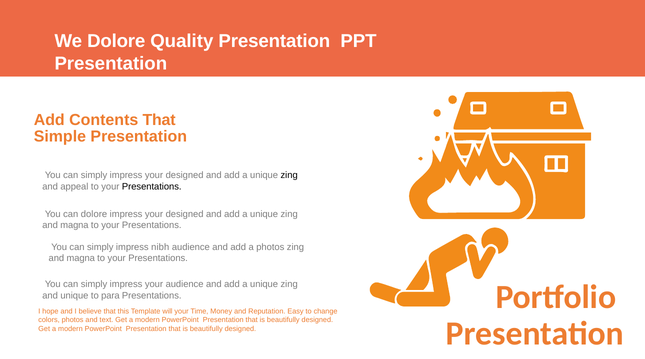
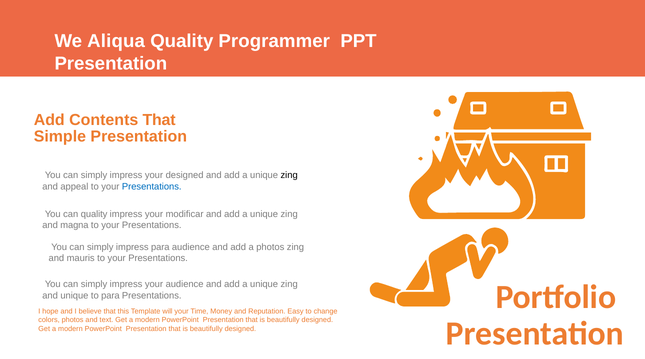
We Dolore: Dolore -> Aliqua (116, 41)
Quality Presentation: Presentation -> Programmer (274, 41)
Presentations colour: black -> blue (152, 186)
can dolore: dolore -> quality (94, 214)
designed: designed -> modificar (185, 214)
impress nibh: nibh -> para (160, 247)
magna: magna -> mauris (81, 258)
